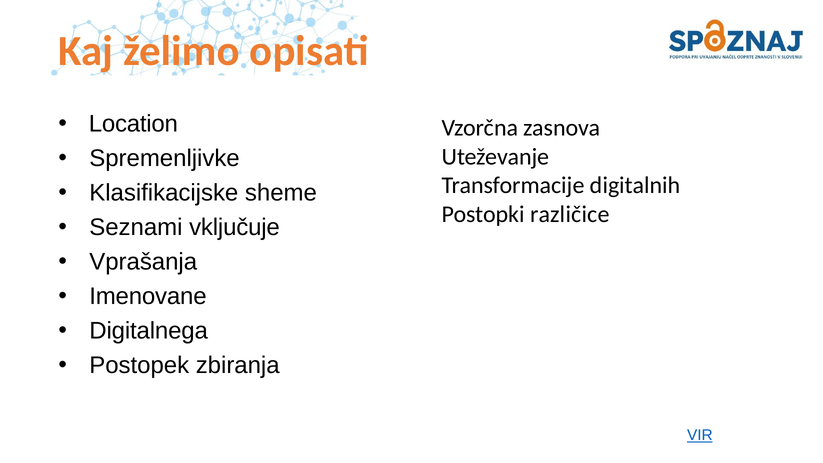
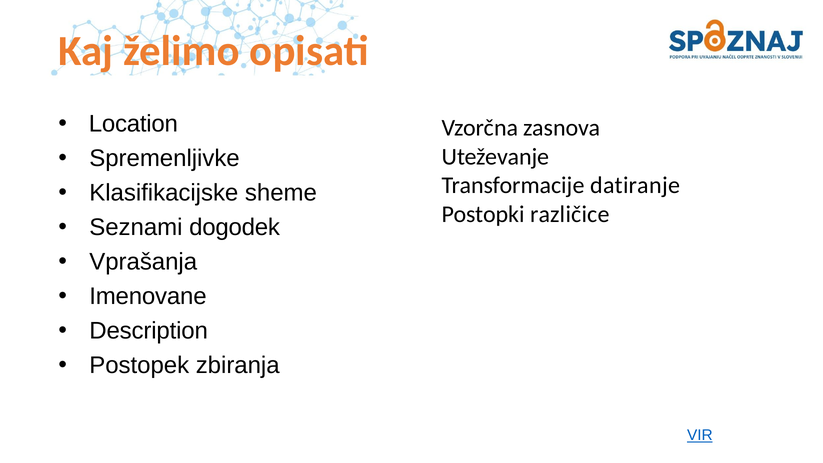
digitalnih: digitalnih -> datiranje (635, 186)
vključuje: vključuje -> dogodek (235, 227)
Digitalnega: Digitalnega -> Description (149, 331)
